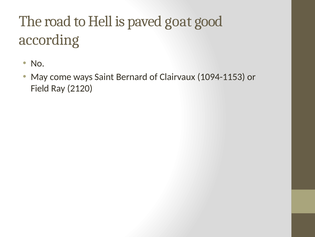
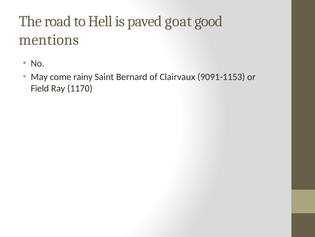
according: according -> mentions (49, 40)
ways: ways -> rainy (83, 77)
1094-1153: 1094-1153 -> 9091-1153 (221, 77)
2120: 2120 -> 1170 (80, 88)
